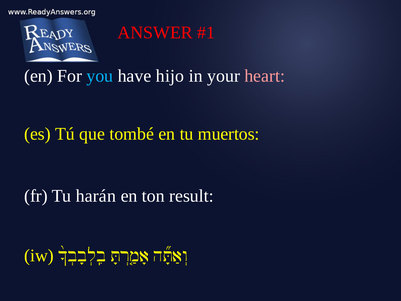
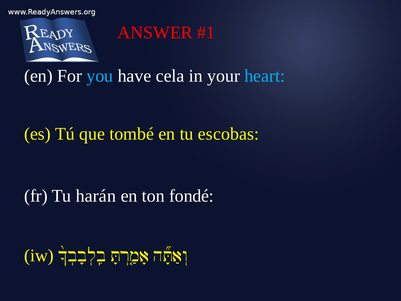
hijo: hijo -> cela (170, 76)
heart colour: pink -> light blue (265, 76)
muertos: muertos -> escobas (229, 134)
result: result -> fondé (192, 196)
